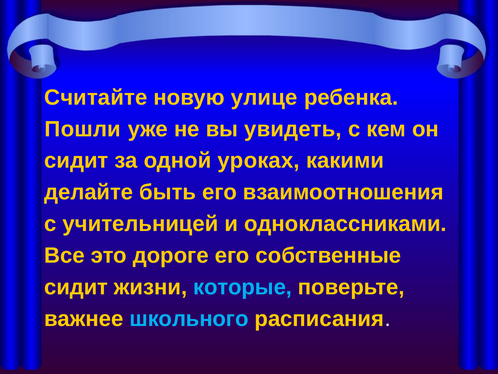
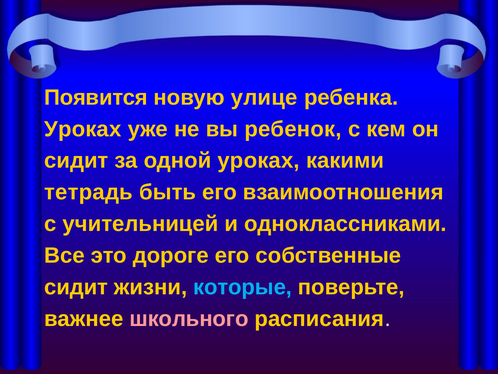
Считайте: Считайте -> Появится (96, 97)
Пошли: Пошли -> Уроках (83, 129)
увидеть: увидеть -> ребенок (293, 129)
делайте: делайте -> тетрадь (89, 192)
школьного colour: light blue -> pink (189, 318)
